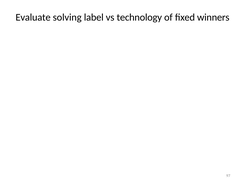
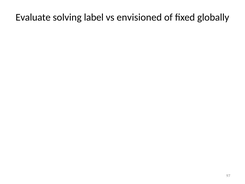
technology: technology -> envisioned (139, 17)
winners: winners -> globally (213, 17)
